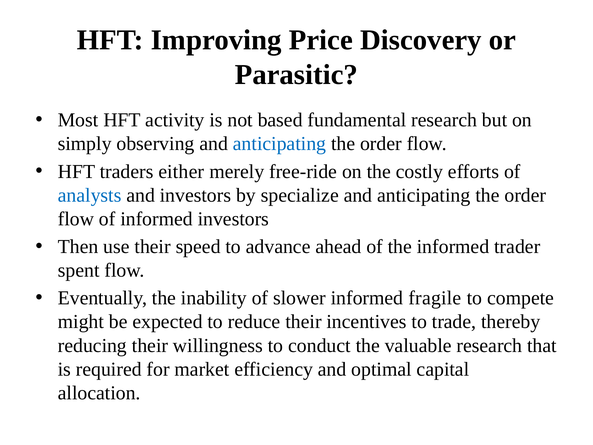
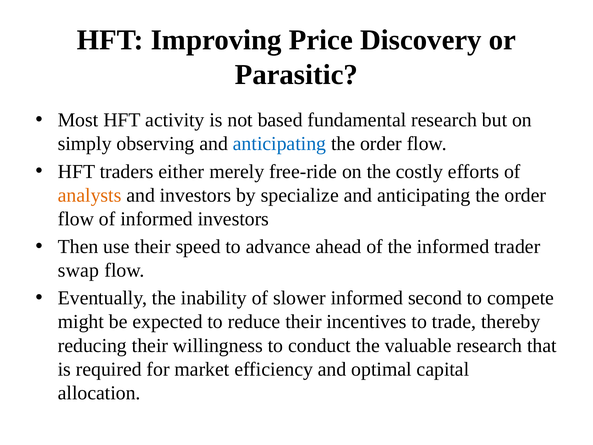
analysts colour: blue -> orange (90, 195)
spent: spent -> swap (79, 270)
fragile: fragile -> second (435, 298)
